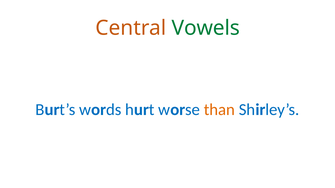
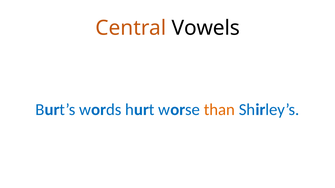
Vowels colour: green -> black (206, 28)
